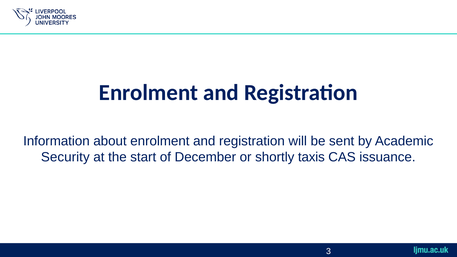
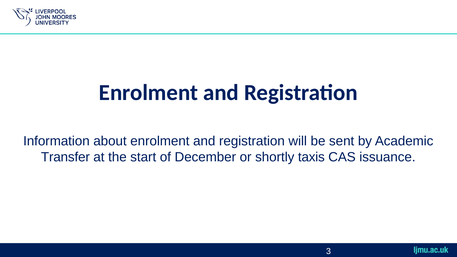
Security: Security -> Transfer (65, 157)
